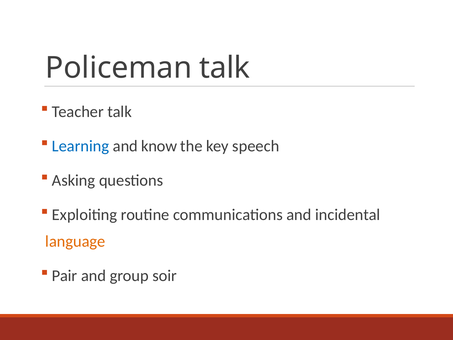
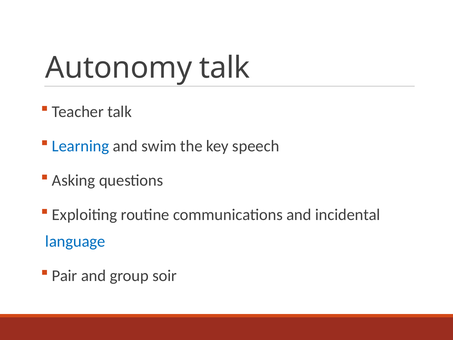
Policeman: Policeman -> Autonomy (119, 68)
know: know -> swim (159, 146)
language colour: orange -> blue (75, 241)
